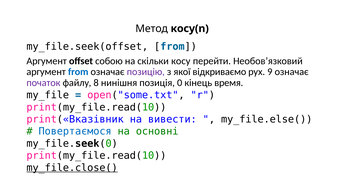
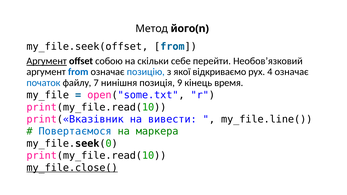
косу(n: косу(n -> його(n (190, 29)
Аргумент underline: none -> present (47, 61)
косу: косу -> себе (181, 61)
позицію colour: purple -> blue (146, 72)
9: 9 -> 4 (270, 72)
початок colour: purple -> blue (43, 83)
8: 8 -> 7 (96, 83)
0: 0 -> 9 (180, 83)
my_file.else(: my_file.else( -> my_file.line( (267, 119)
основні: основні -> маркера (157, 132)
